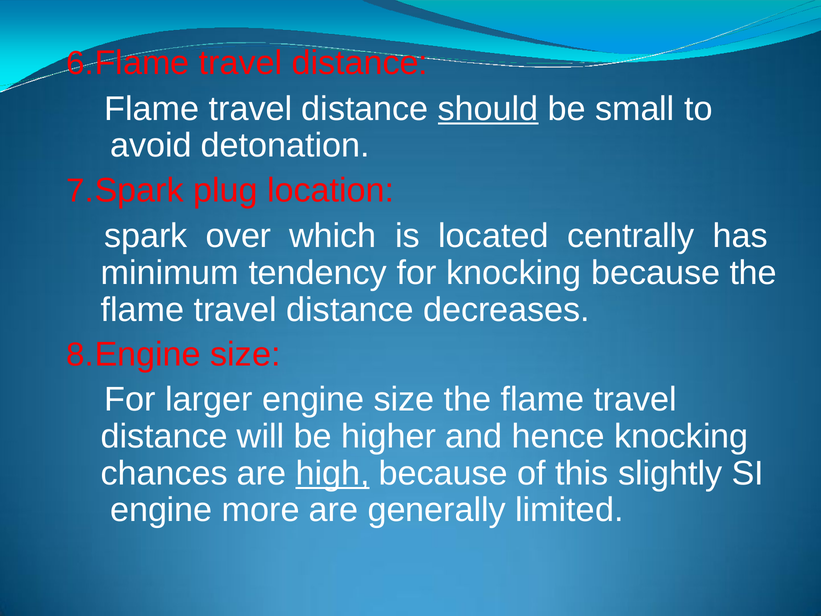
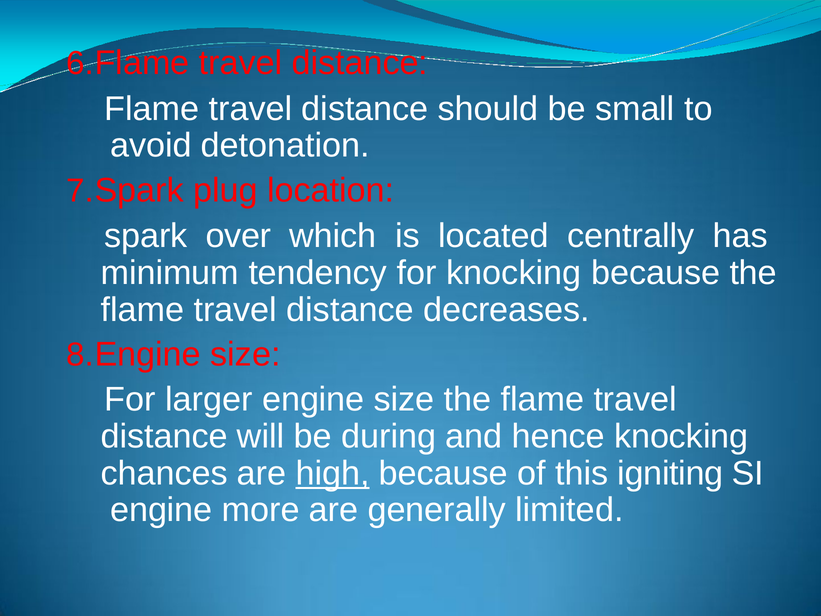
should underline: present -> none (488, 109)
higher: higher -> during (389, 436)
slightly: slightly -> igniting (670, 473)
